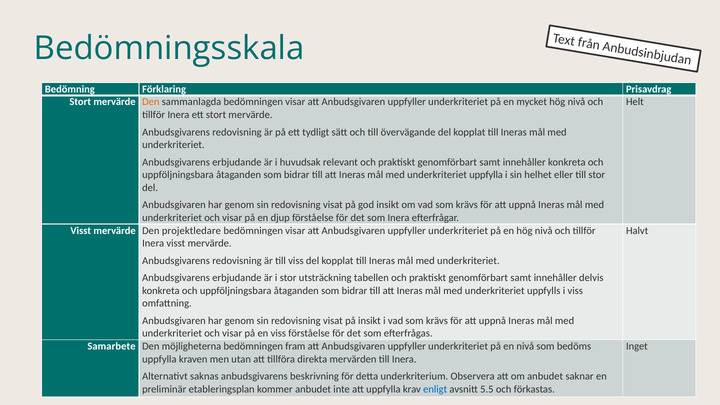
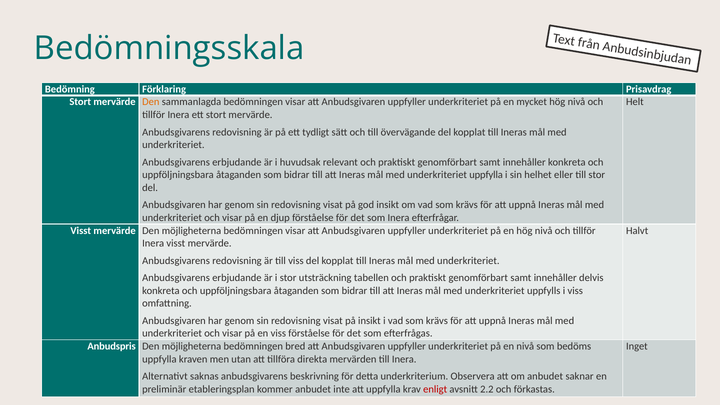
mervärde Den projektledare: projektledare -> möjligheterna (192, 231)
Samarbete: Samarbete -> Anbudspris (112, 346)
fram: fram -> bred (295, 346)
enligt colour: blue -> red (435, 389)
5.5: 5.5 -> 2.2 (487, 389)
